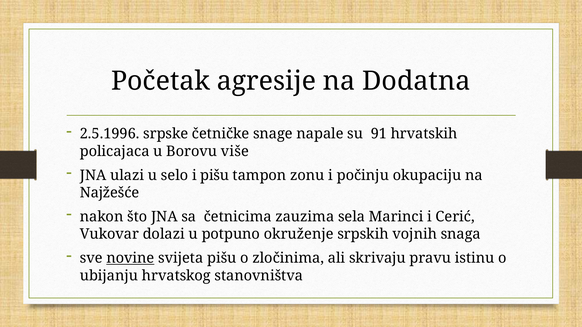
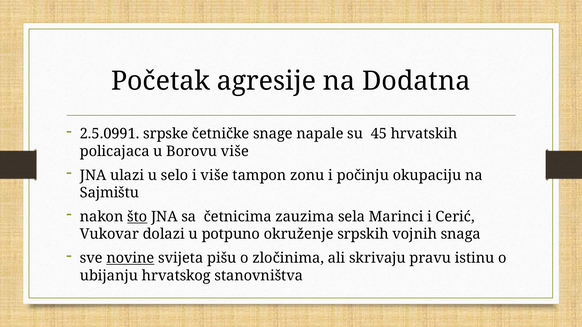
2.5.1996: 2.5.1996 -> 2.5.0991 (110, 134)
91: 91 -> 45 (379, 134)
i pišu: pišu -> više (215, 175)
Najžešće: Najžešće -> Sajmištu (109, 193)
što underline: none -> present (137, 217)
